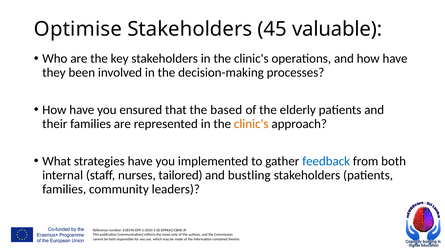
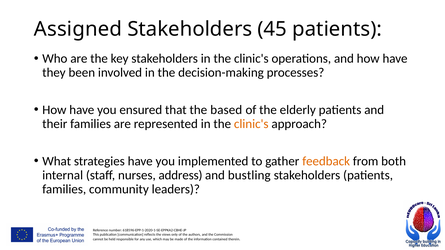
Optimise: Optimise -> Assigned (78, 29)
45 valuable: valuable -> patients (337, 29)
feedback colour: blue -> orange (326, 161)
tailored: tailored -> address (181, 175)
